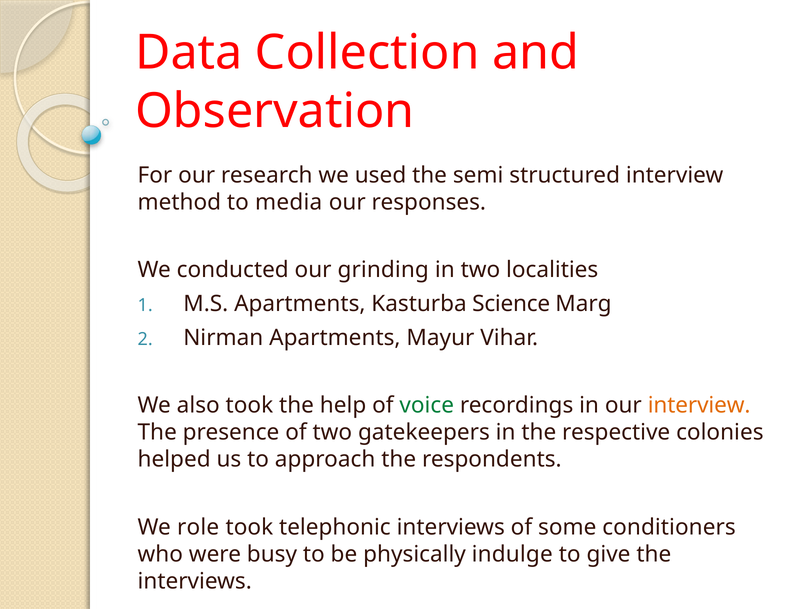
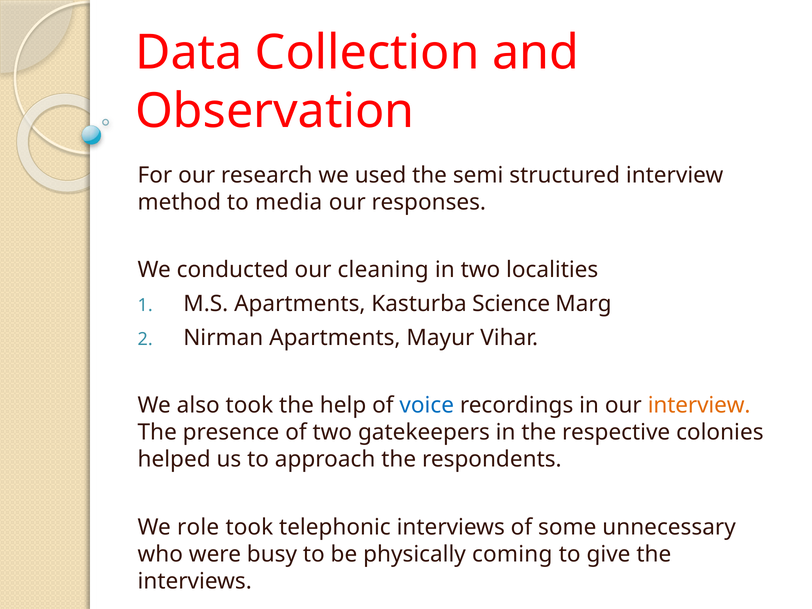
grinding: grinding -> cleaning (383, 270)
voice colour: green -> blue (427, 405)
conditioners: conditioners -> unnecessary (669, 527)
indulge: indulge -> coming (512, 554)
